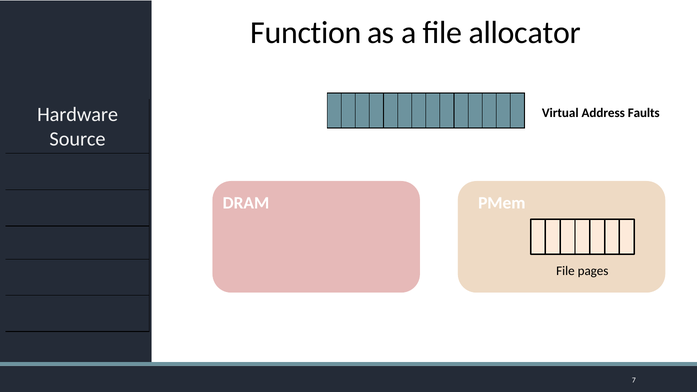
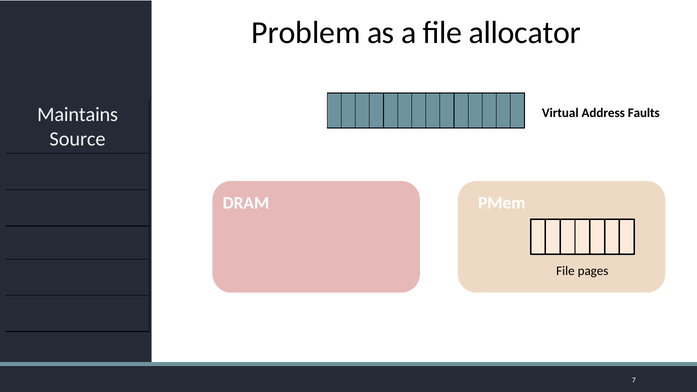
Function: Function -> Problem (306, 33)
Hardware: Hardware -> Maintains (78, 114)
